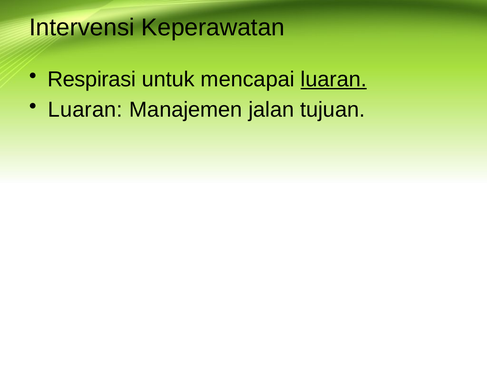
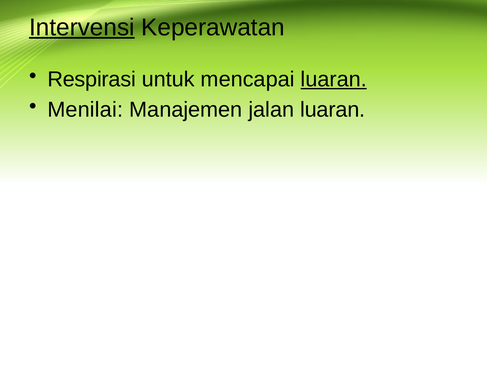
Intervensi underline: none -> present (82, 27)
Luaran: Luaran -> Menilai (85, 110)
jalan tujuan: tujuan -> luaran (333, 110)
